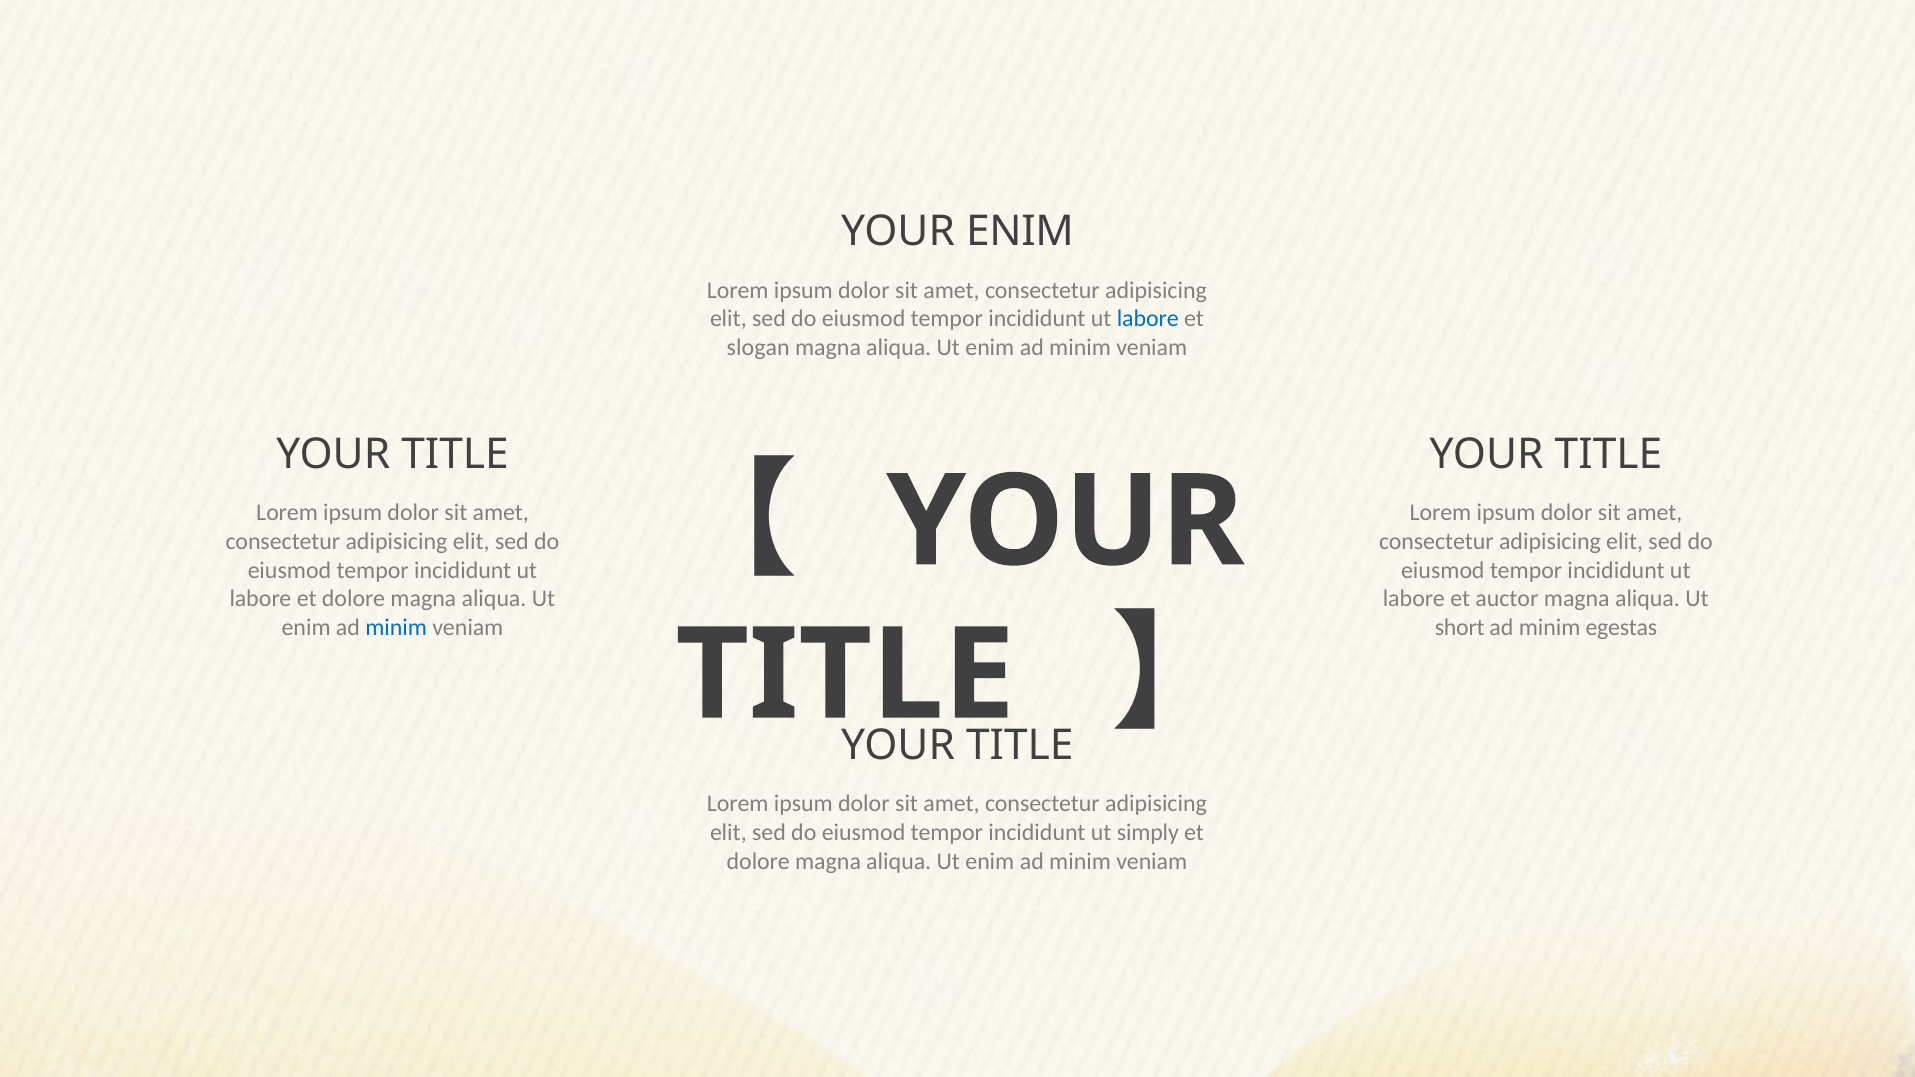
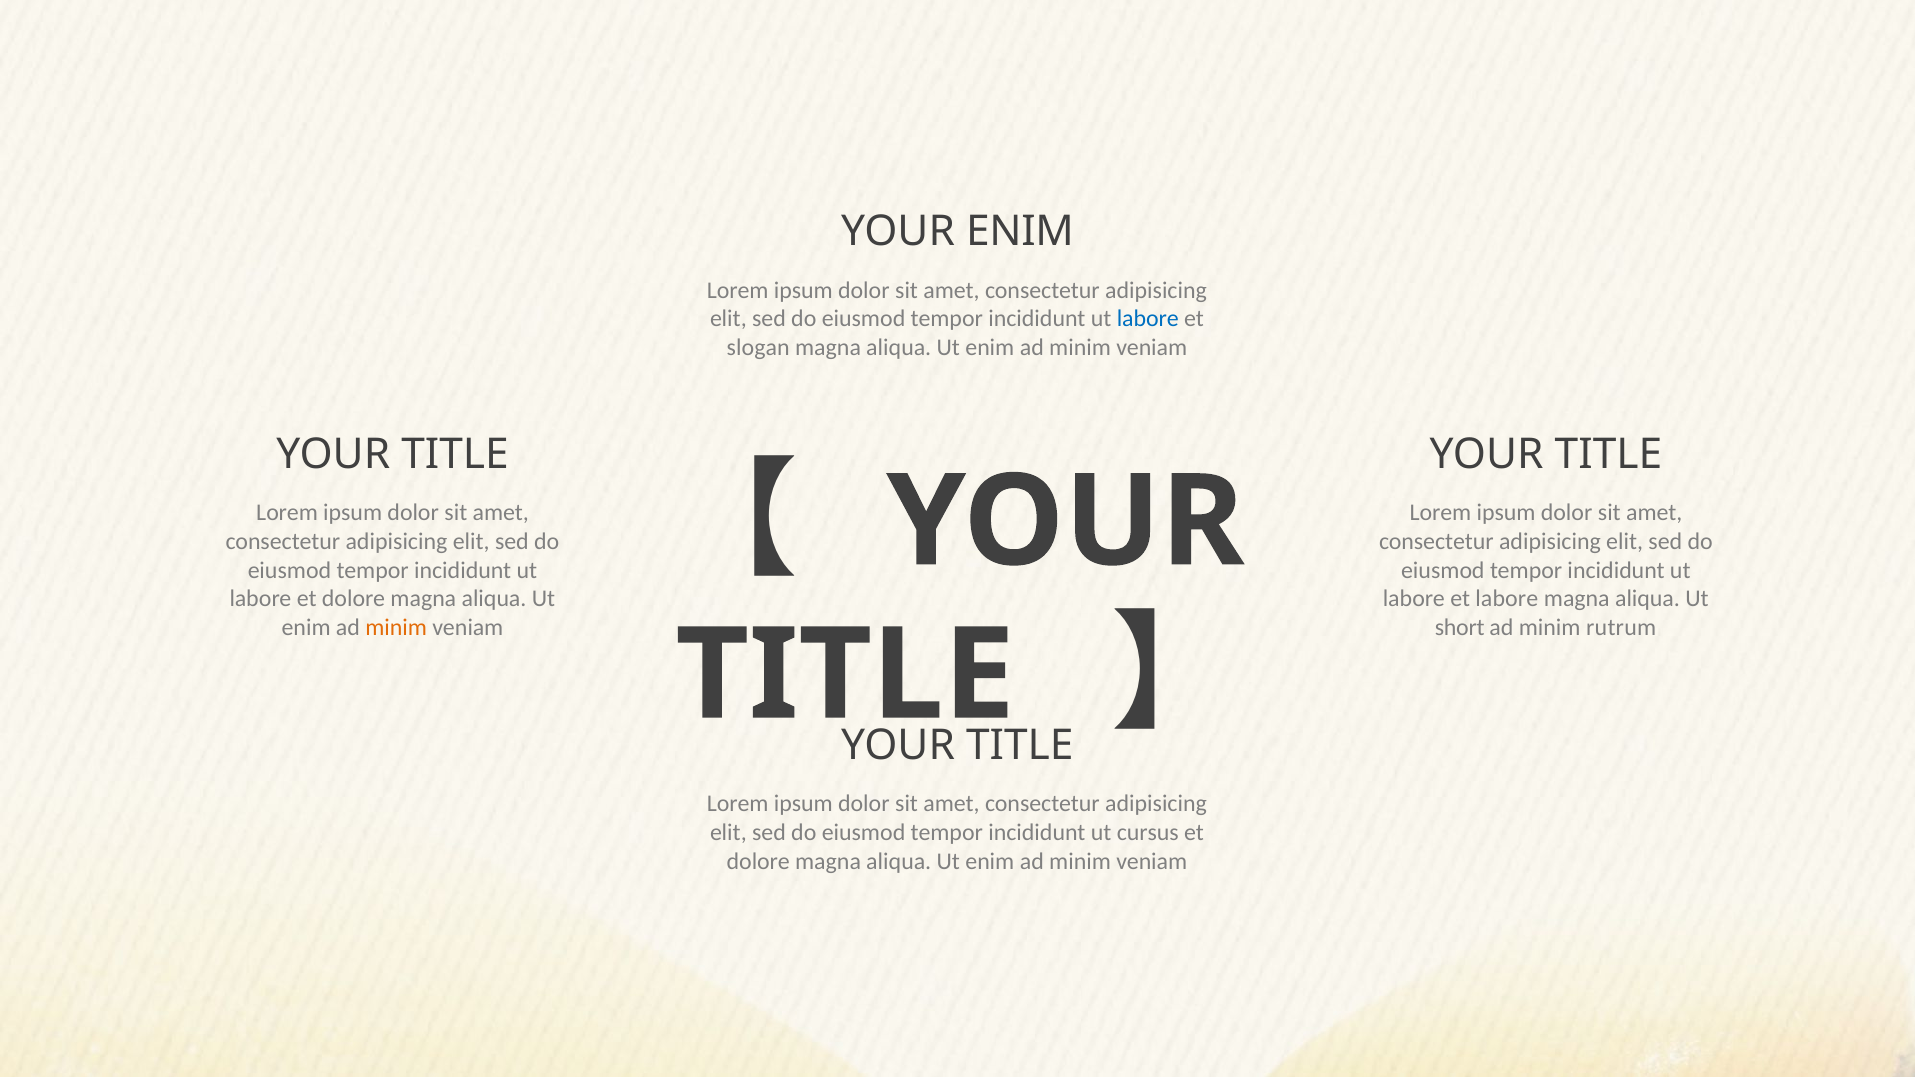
et auctor: auctor -> labore (1507, 599)
minim colour: blue -> orange (396, 628)
egestas: egestas -> rutrum (1621, 628)
simply: simply -> cursus (1148, 833)
